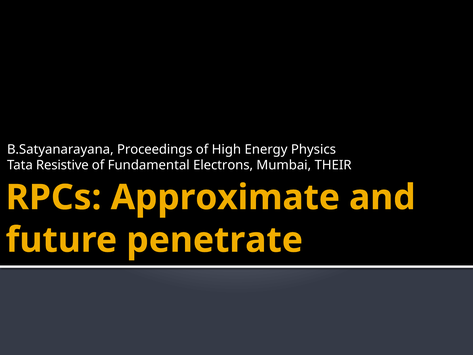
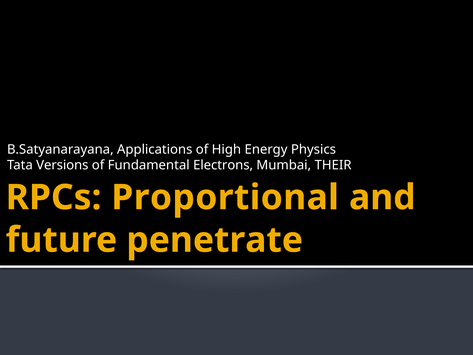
Proceedings: Proceedings -> Applications (155, 149)
Resistive: Resistive -> Versions (62, 165)
Approximate: Approximate -> Proportional (225, 197)
